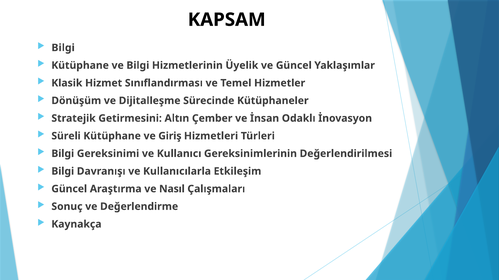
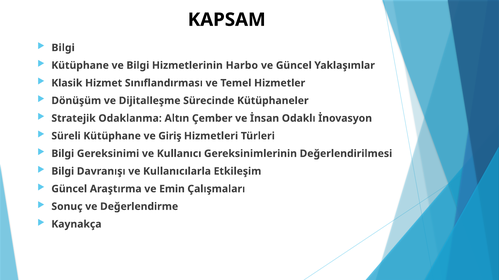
Üyelik: Üyelik -> Harbo (242, 66)
Getirmesini: Getirmesini -> Odaklanma (130, 119)
Nasıl: Nasıl -> Emin (172, 189)
